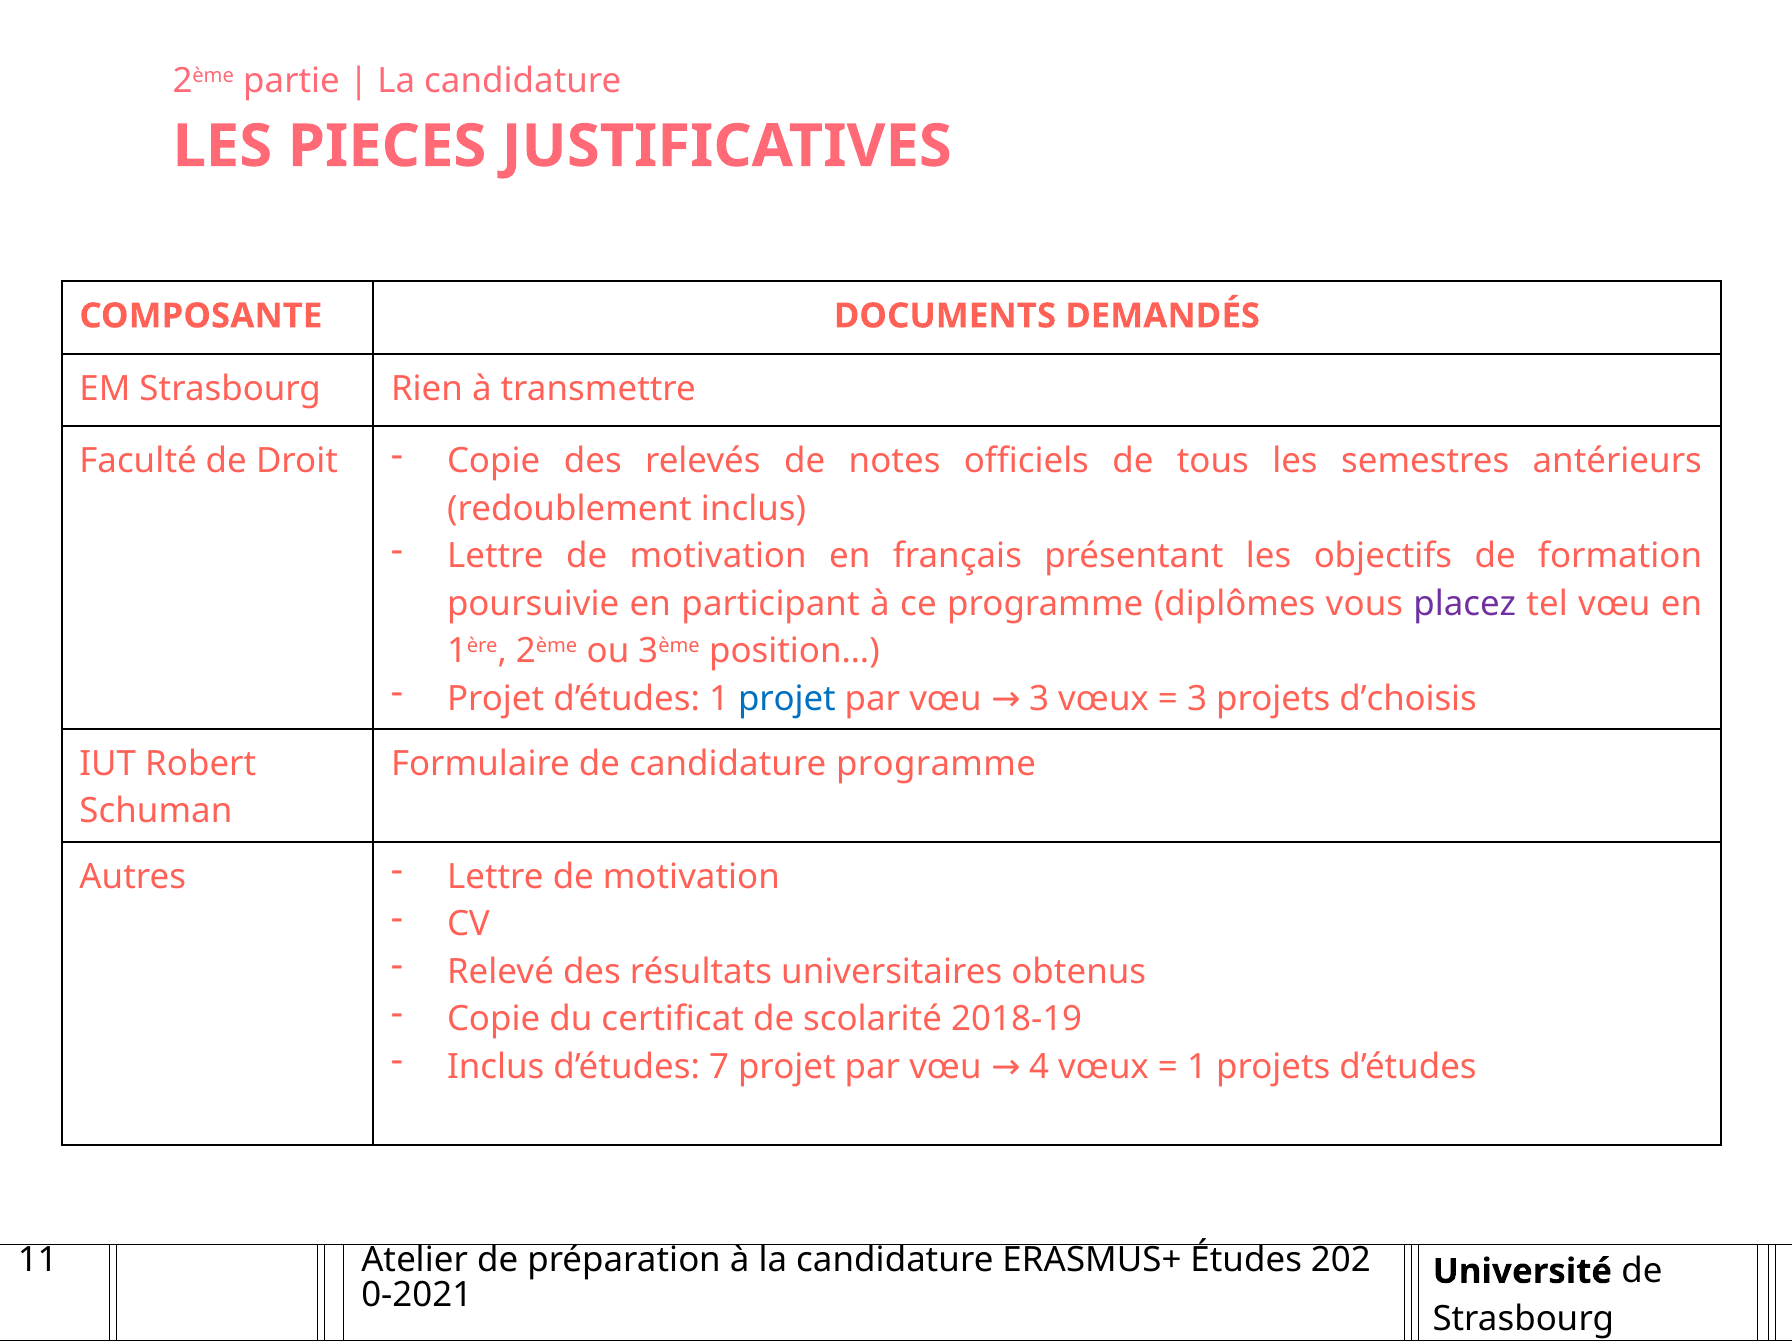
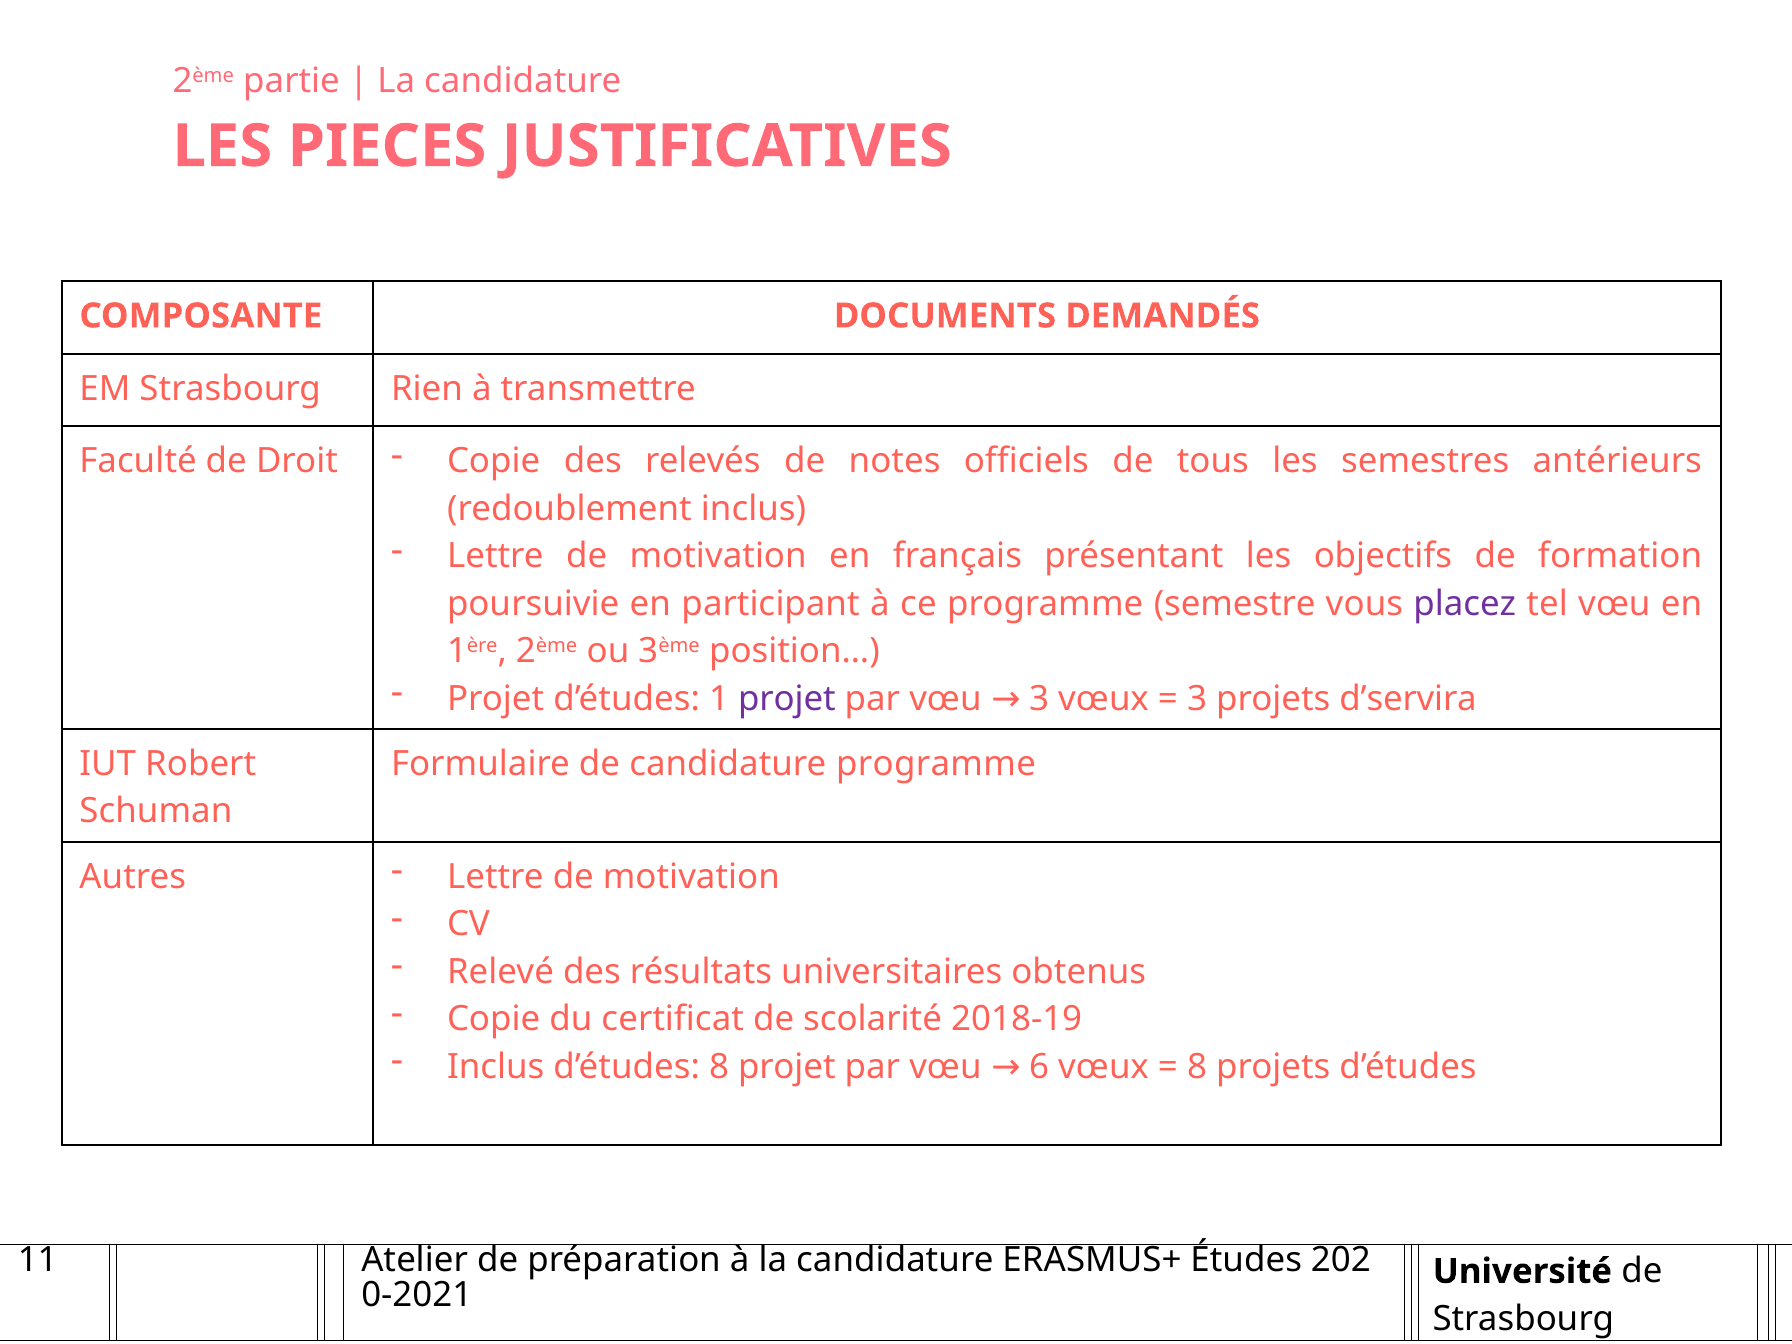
diplômes: diplômes -> semestre (1235, 604)
projet colour: blue -> purple (787, 699)
d’choisis: d’choisis -> d’servira (1408, 699)
d’études 7: 7 -> 8 (719, 1067)
4: 4 -> 6 (1039, 1067)
1: 1 -> 8 (1197, 1067)
